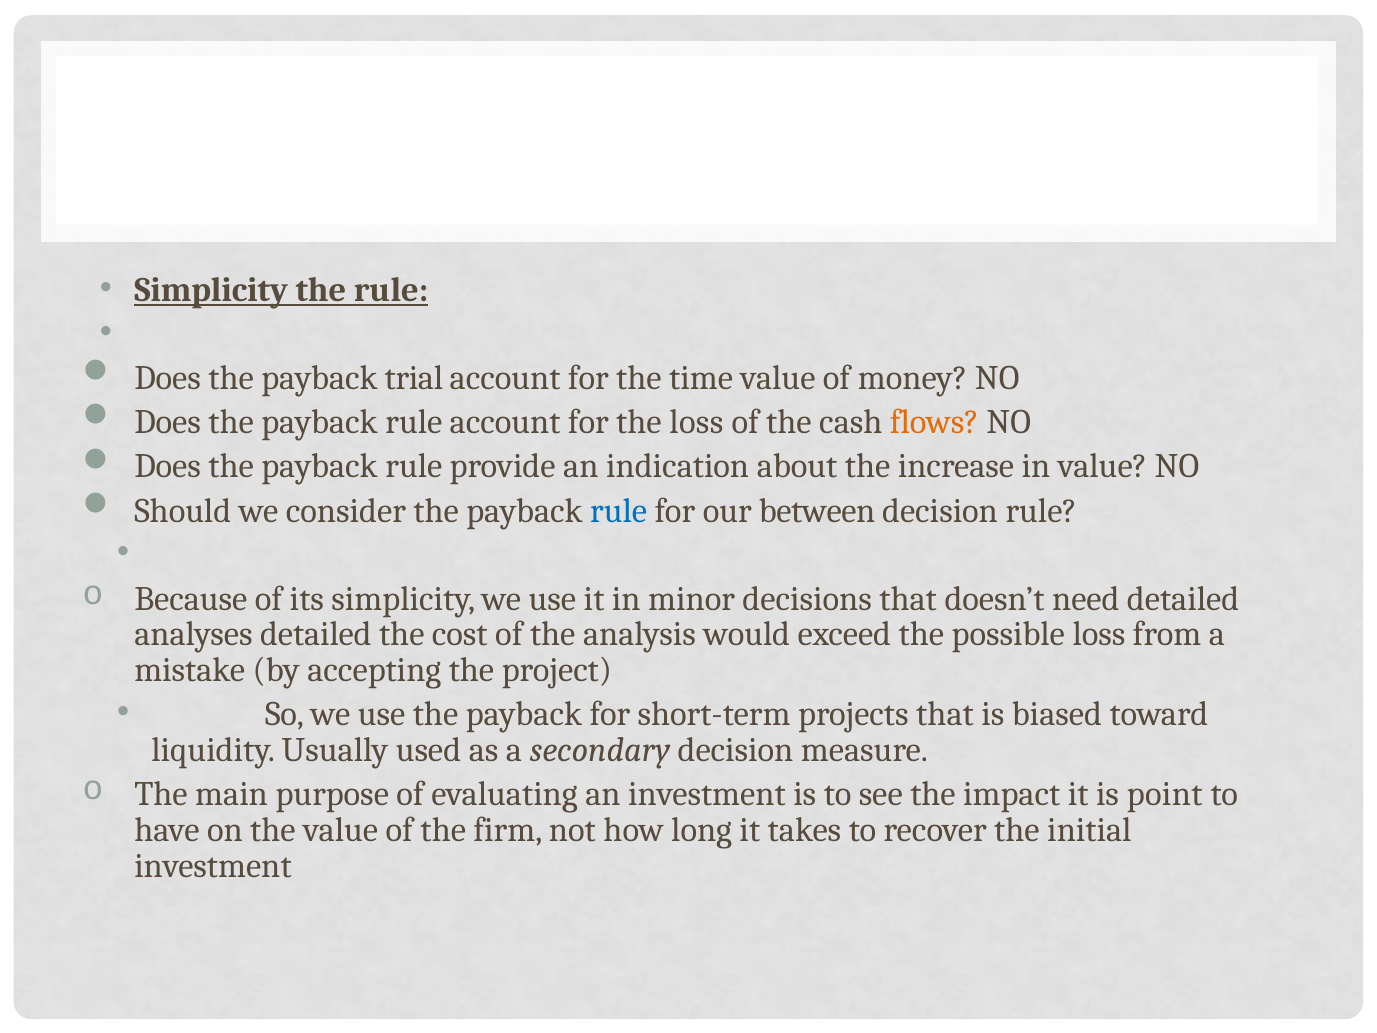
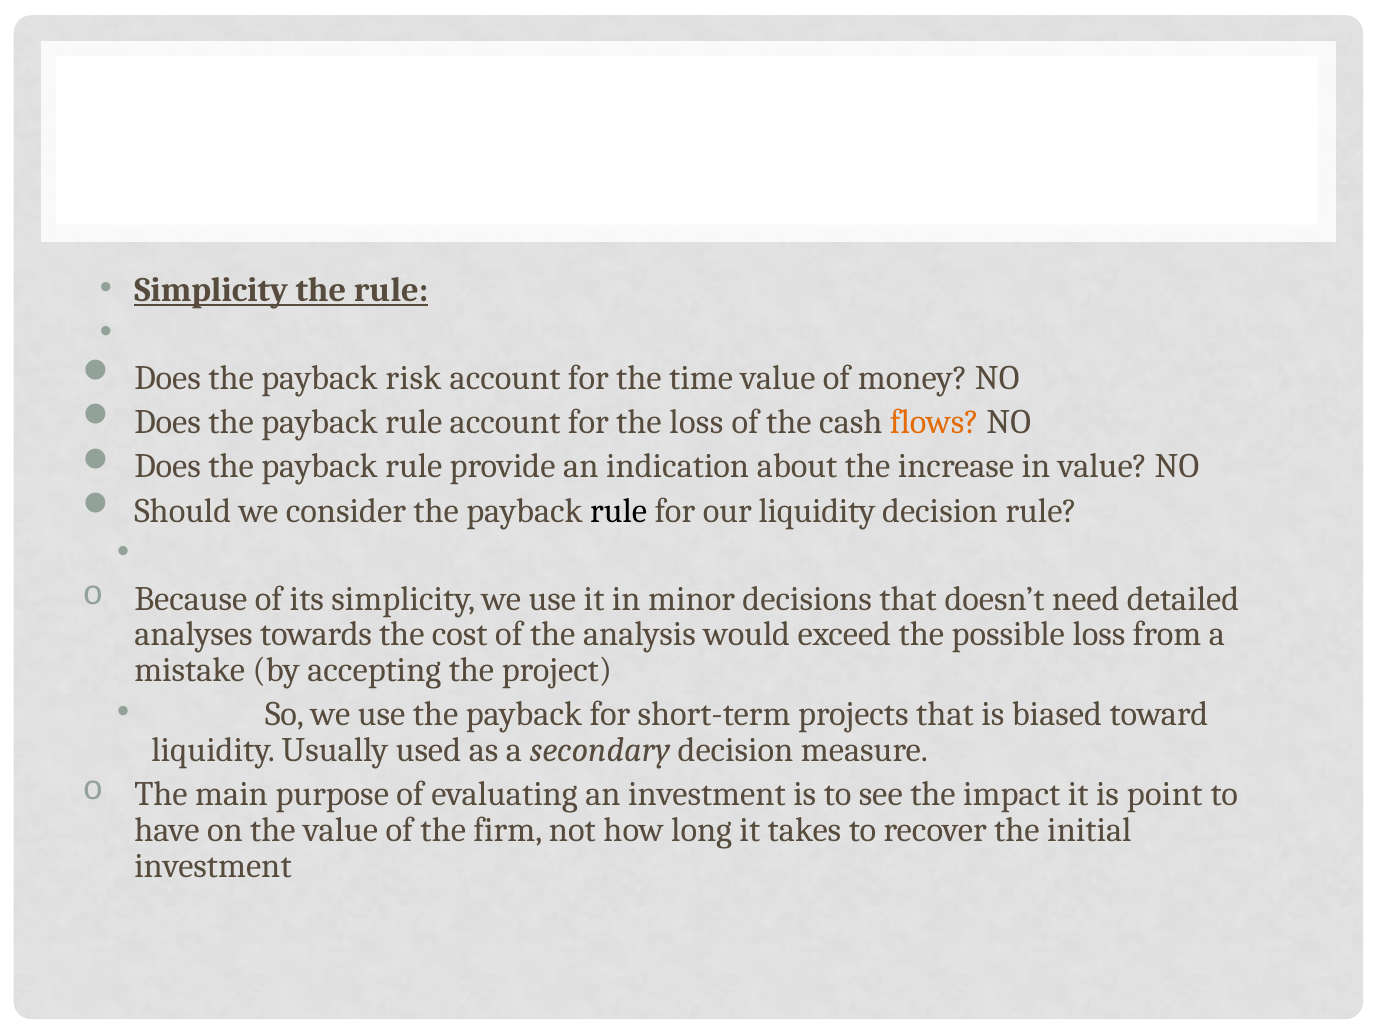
trial: trial -> risk (414, 378)
rule colour: blue -> black (619, 511)
our between: between -> liquidity (817, 511)
analyses detailed: detailed -> towards (316, 634)
